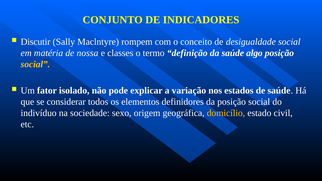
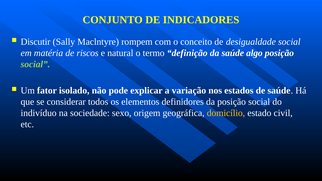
nossa: nossa -> riscos (88, 53)
classes: classes -> natural (120, 53)
social colour: yellow -> light green (35, 64)
